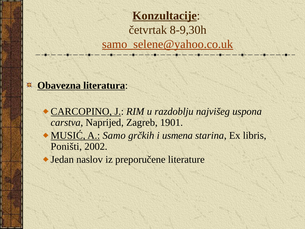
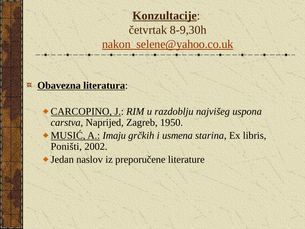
samo_selene@yahoo.co.uk: samo_selene@yahoo.co.uk -> nakon_selene@yahoo.co.uk (168, 44)
1901: 1901 -> 1950 (172, 122)
Samo: Samo -> Imaju (114, 135)
